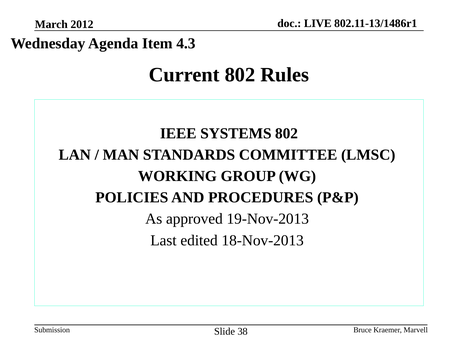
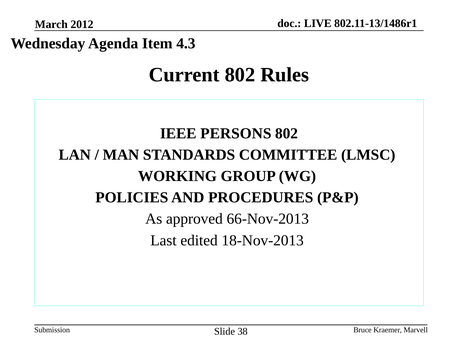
SYSTEMS: SYSTEMS -> PERSONS (236, 133)
19-Nov-2013: 19-Nov-2013 -> 66-Nov-2013 (268, 219)
